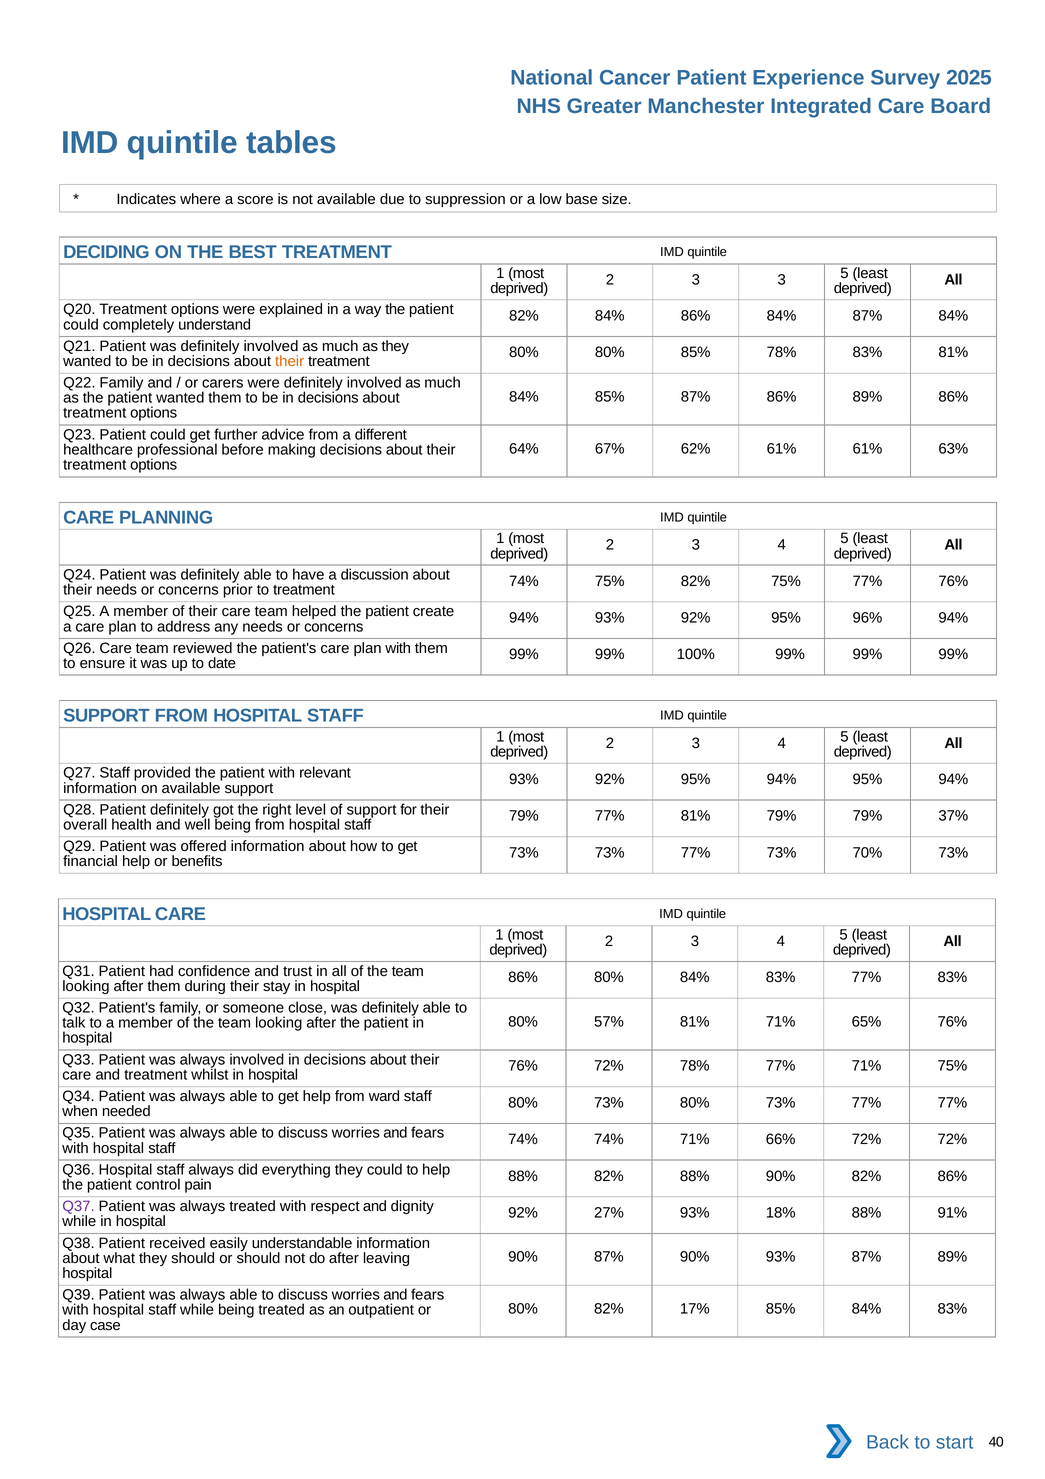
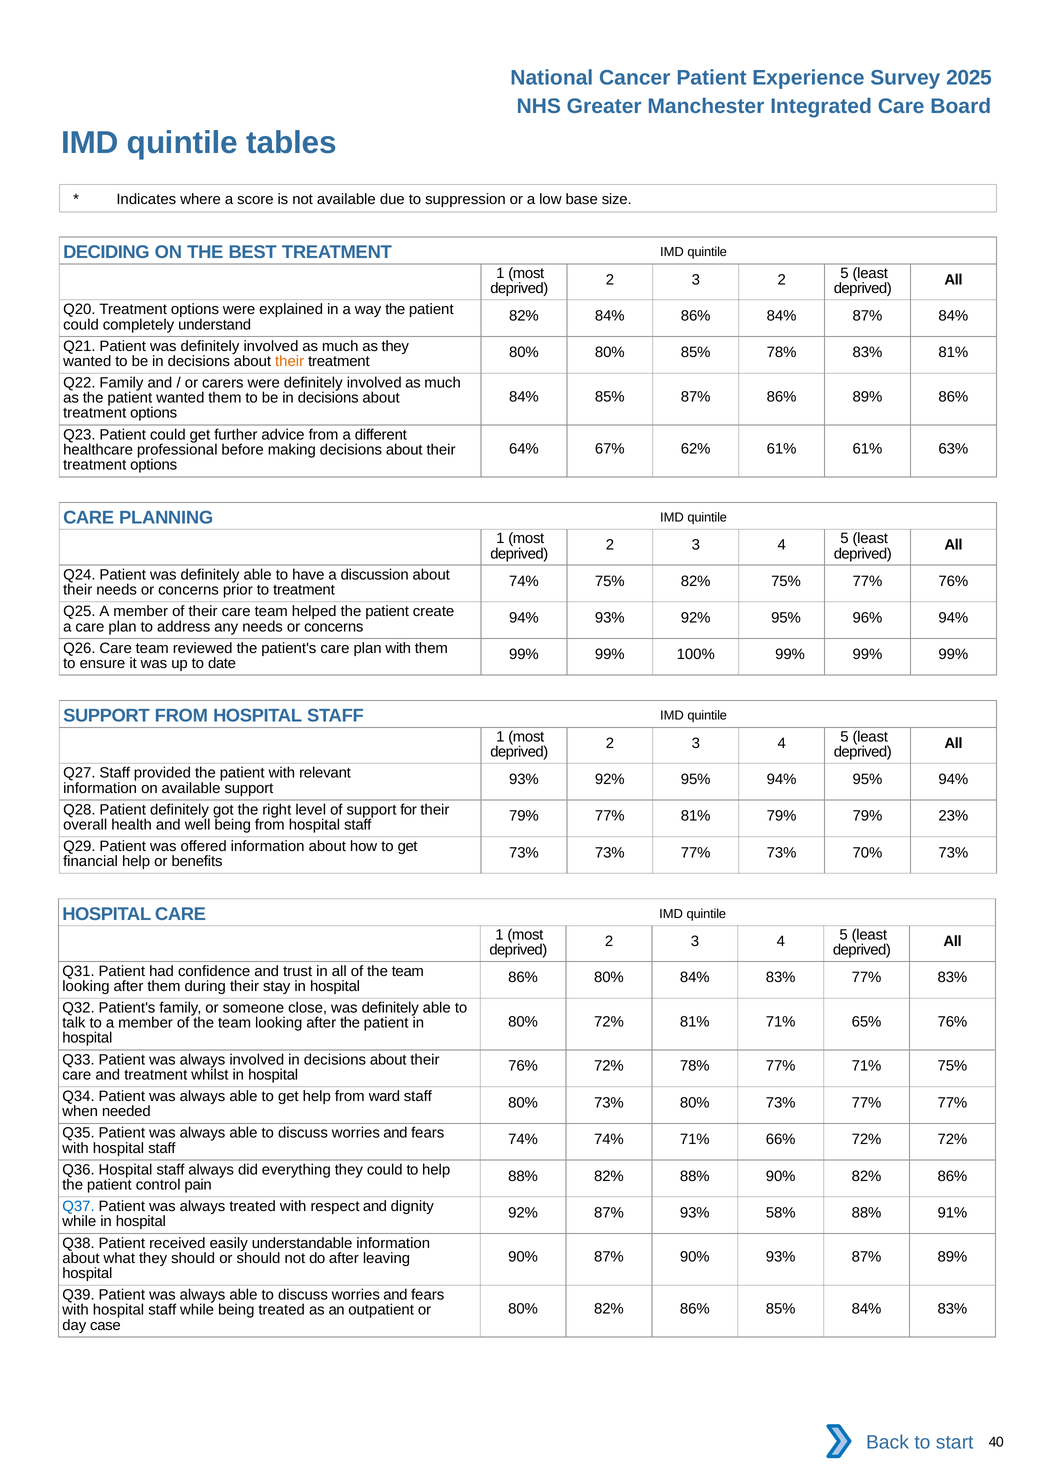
3 3: 3 -> 2 (782, 280)
37%: 37% -> 23% (953, 816)
80% 57%: 57% -> 72% (609, 1022)
Q37 colour: purple -> blue (79, 1206)
92% 27%: 27% -> 87% (609, 1213)
18%: 18% -> 58% (781, 1213)
80% 82% 17%: 17% -> 86% (695, 1309)
